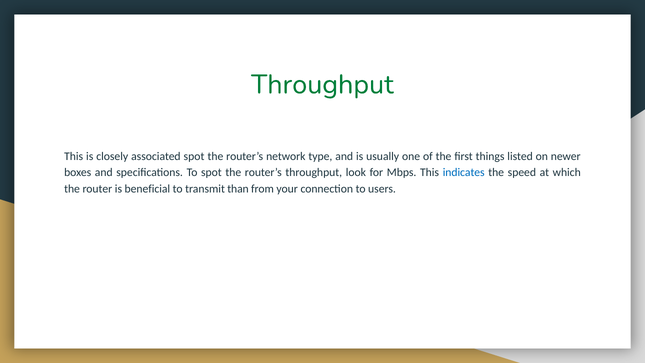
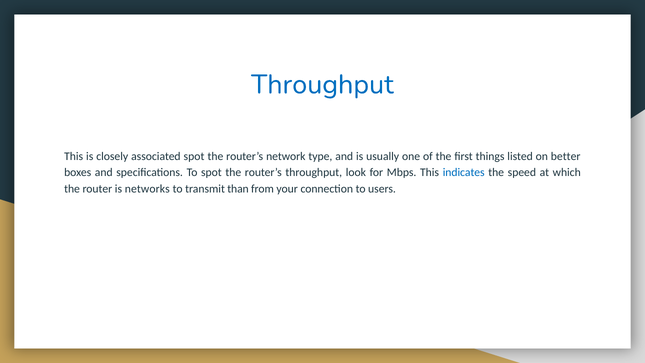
Throughput colour: green -> blue (322, 84)
newer: newer -> better (566, 156)
beneficial: beneficial -> networks (147, 189)
